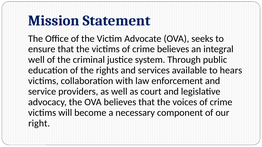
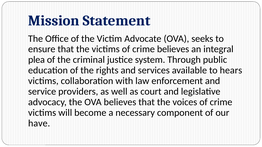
well: well -> plea (36, 60)
right: right -> have (39, 124)
